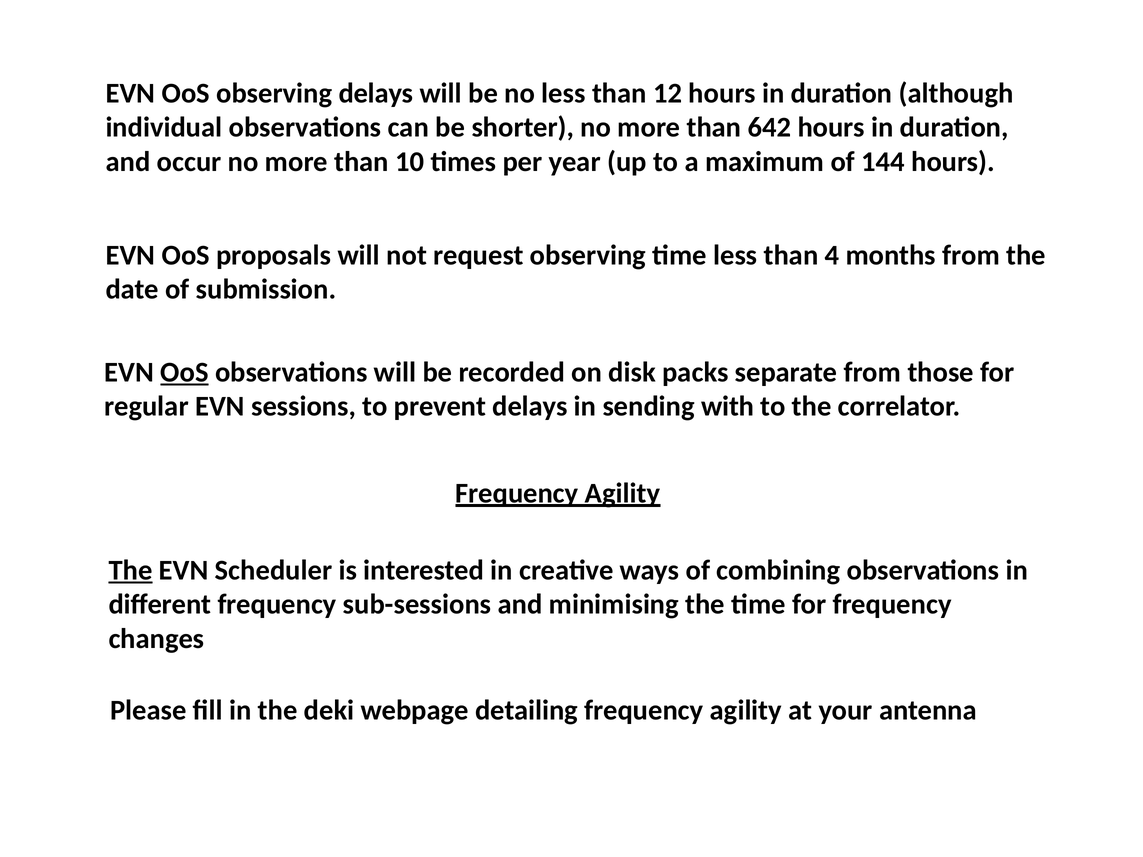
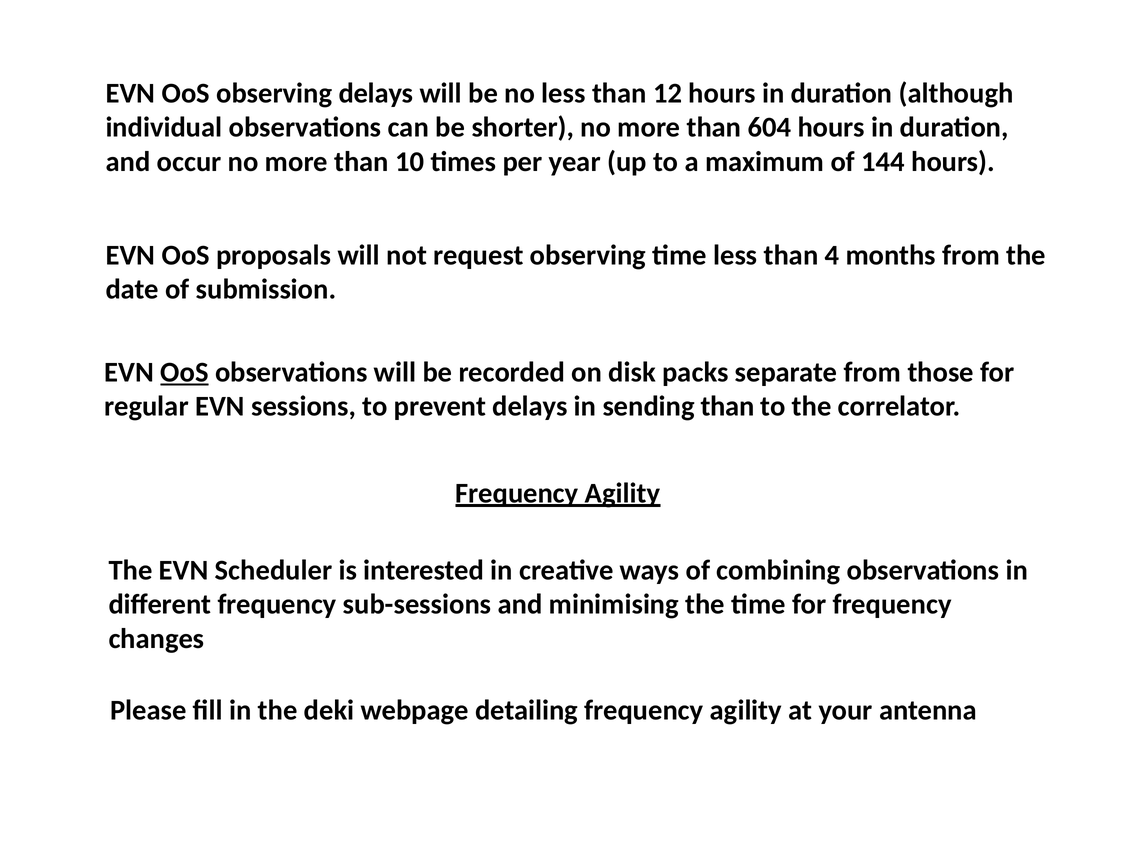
642: 642 -> 604 (769, 128)
sending with: with -> than (728, 407)
The underline: present -> none (131, 570)
